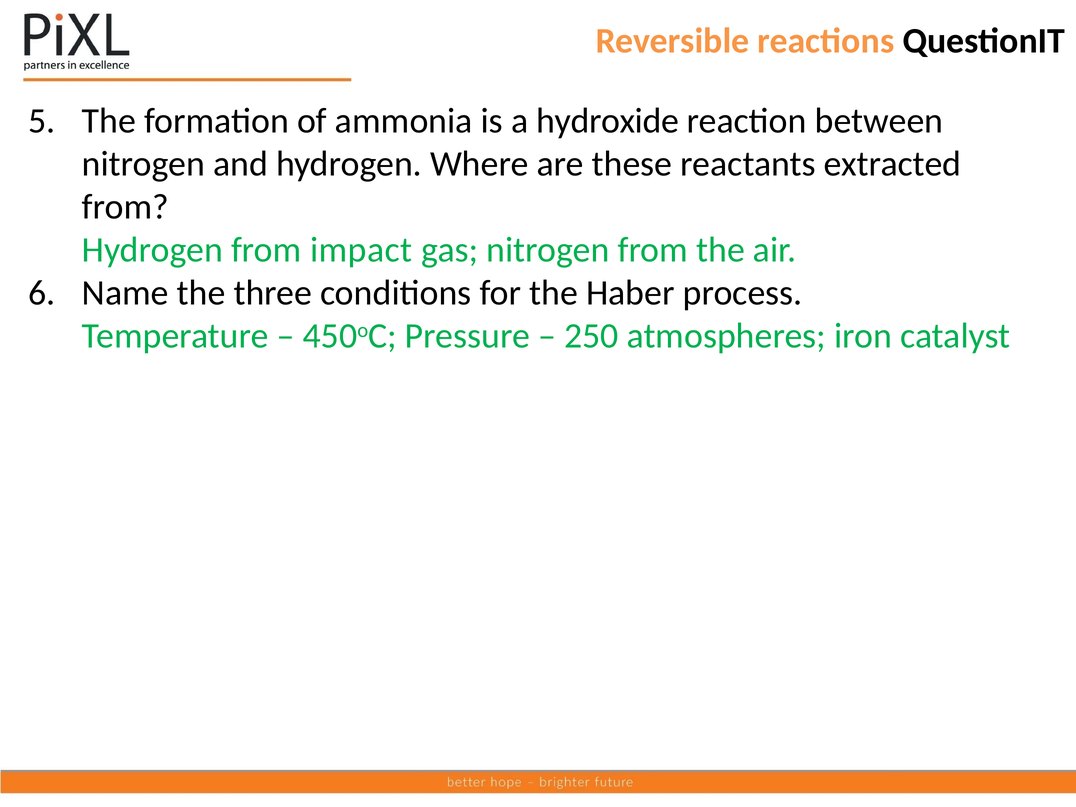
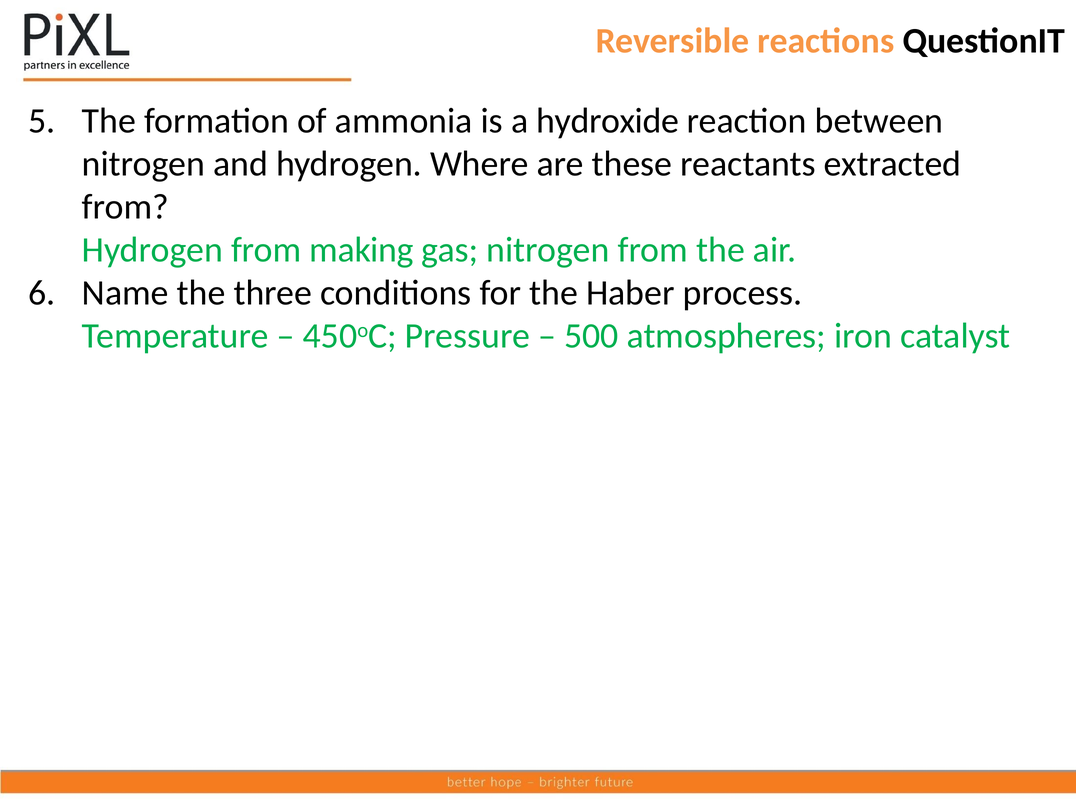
impact: impact -> making (362, 250)
250: 250 -> 500 (591, 336)
